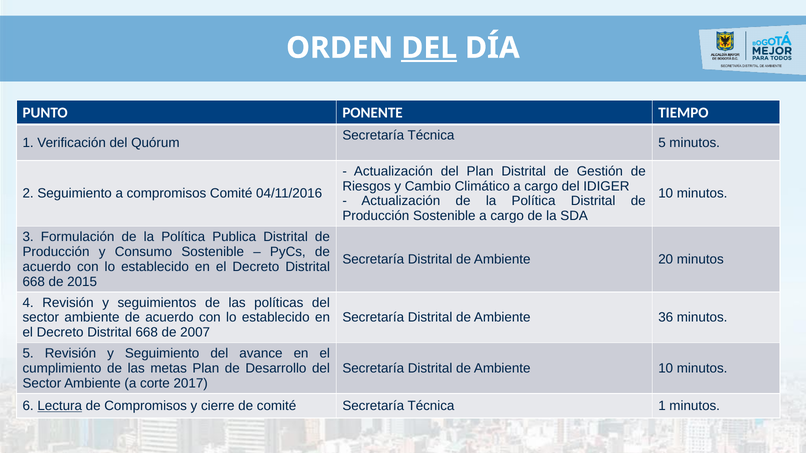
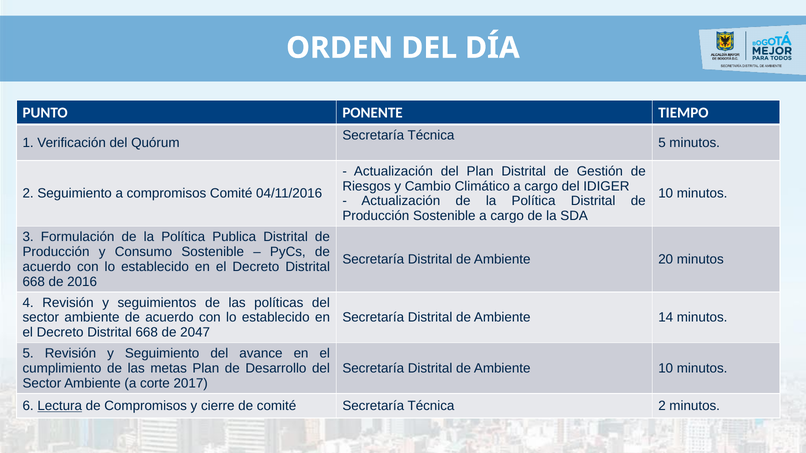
DEL underline: present -> none (429, 48)
2015: 2015 -> 2016 (82, 282)
36: 36 -> 14 (666, 318)
2007: 2007 -> 2047 (195, 333)
Técnica 1: 1 -> 2 (662, 406)
